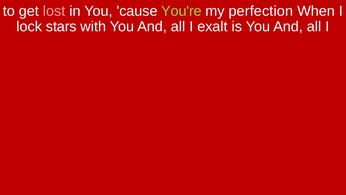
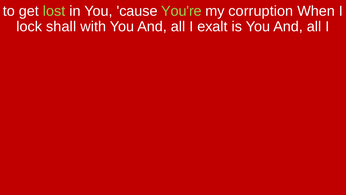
lost colour: pink -> light green (54, 11)
perfection: perfection -> corruption (261, 11)
stars: stars -> shall (61, 27)
